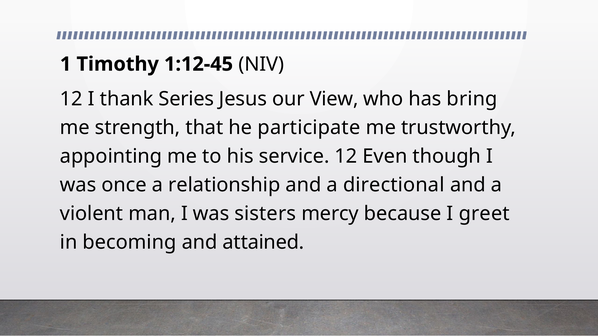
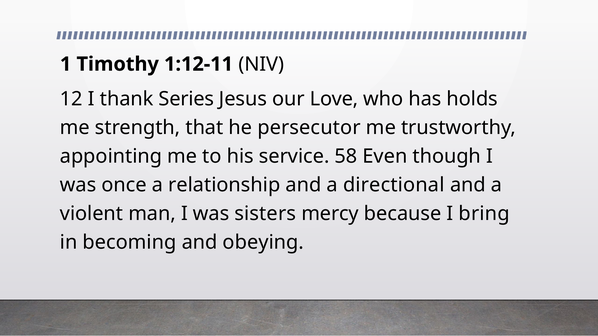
1:12-45: 1:12-45 -> 1:12-11 (199, 64)
View: View -> Love (334, 99)
bring: bring -> holds (472, 99)
participate: participate -> persecutor (309, 128)
service 12: 12 -> 58 (346, 157)
greet: greet -> bring (484, 214)
attained: attained -> obeying (263, 243)
